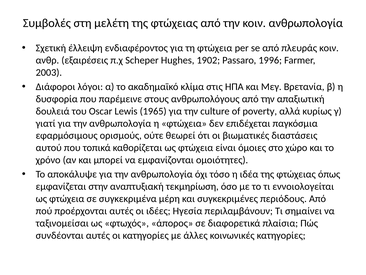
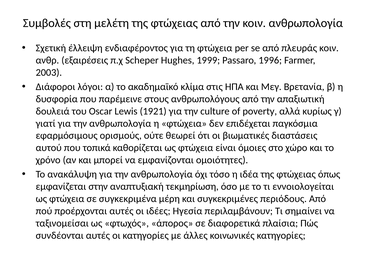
1902: 1902 -> 1999 (208, 60)
1965: 1965 -> 1921 (153, 111)
αποκάλυψε: αποκάλυψε -> ανακάλυψη (72, 174)
